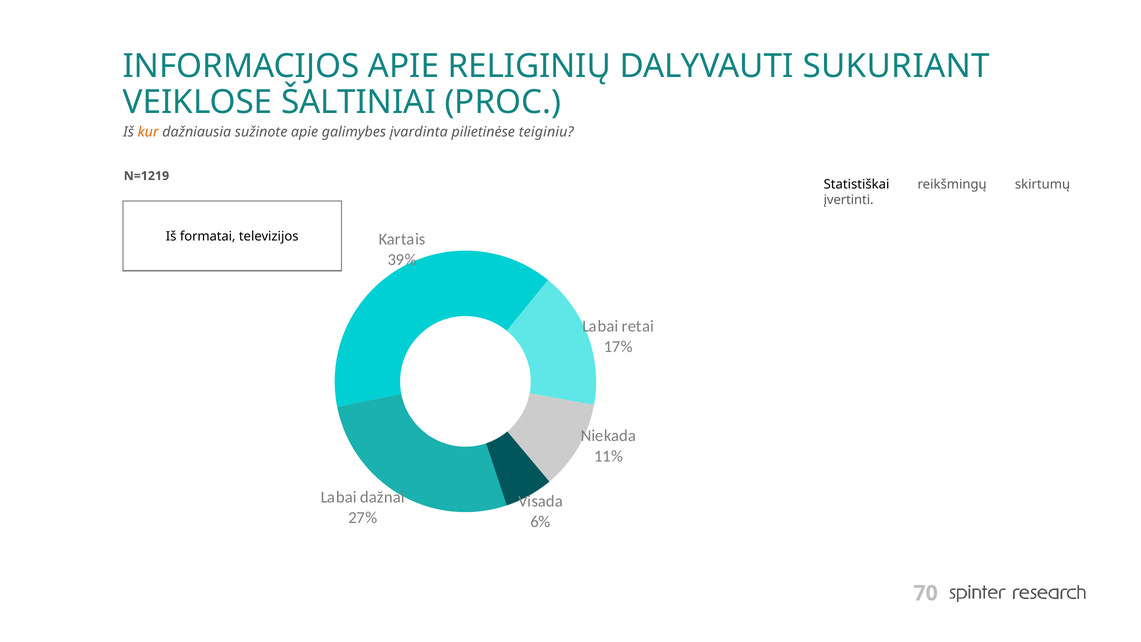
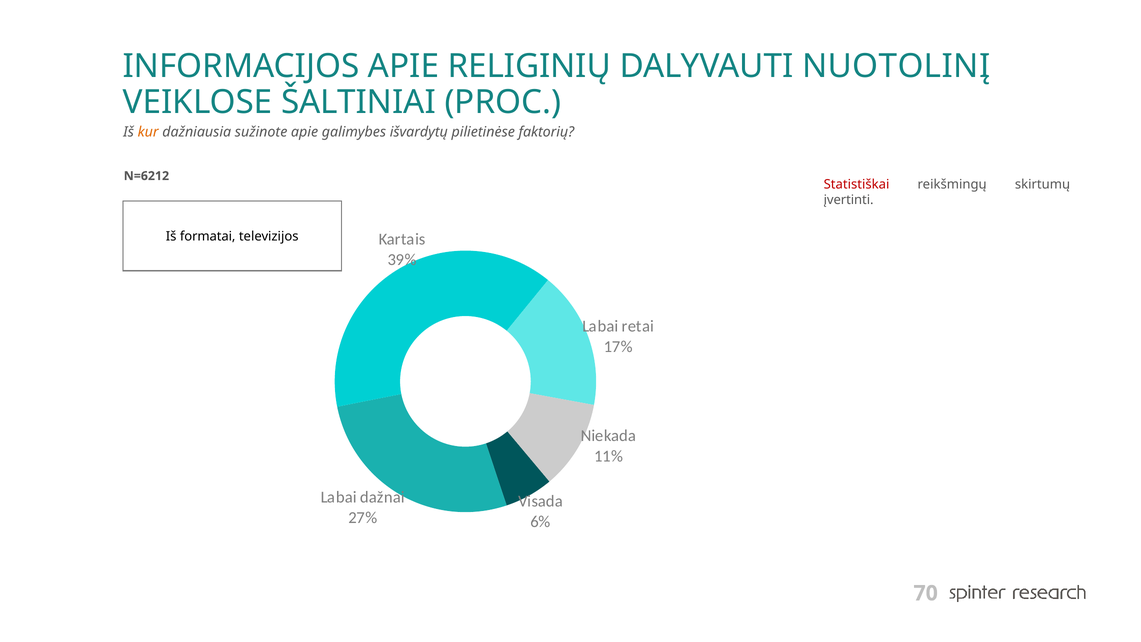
SUKURIANT: SUKURIANT -> NUOTOLINĮ (896, 66)
įvardinta: įvardinta -> išvardytų (419, 132)
teiginiu: teiginiu -> faktorių (546, 132)
N=1219: N=1219 -> N=6212 (146, 176)
Statistiškai colour: black -> red (857, 184)
